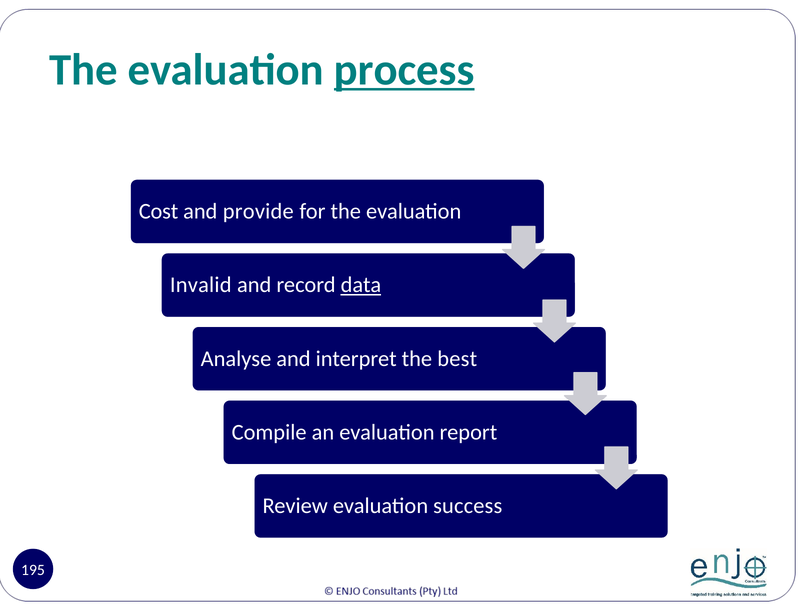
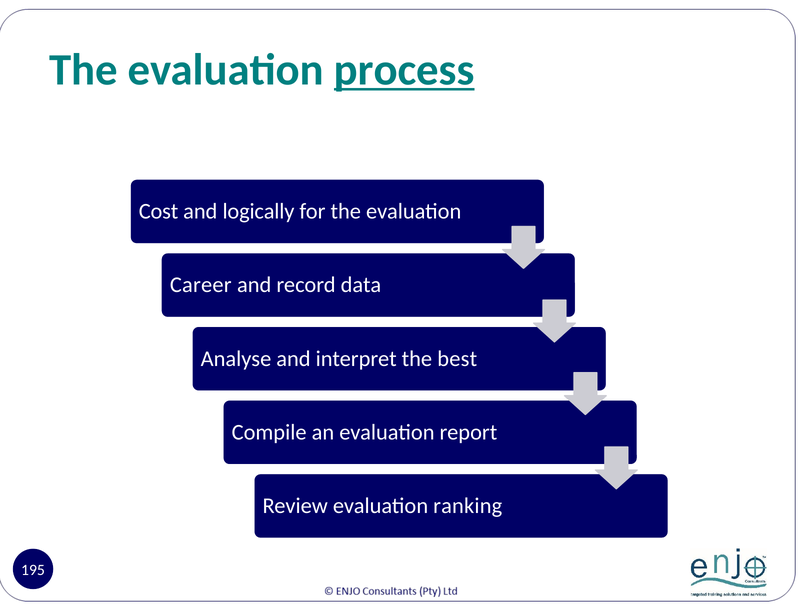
provide: provide -> logically (258, 211)
Invalid: Invalid -> Career (201, 285)
data underline: present -> none (361, 285)
success: success -> ranking (468, 505)
